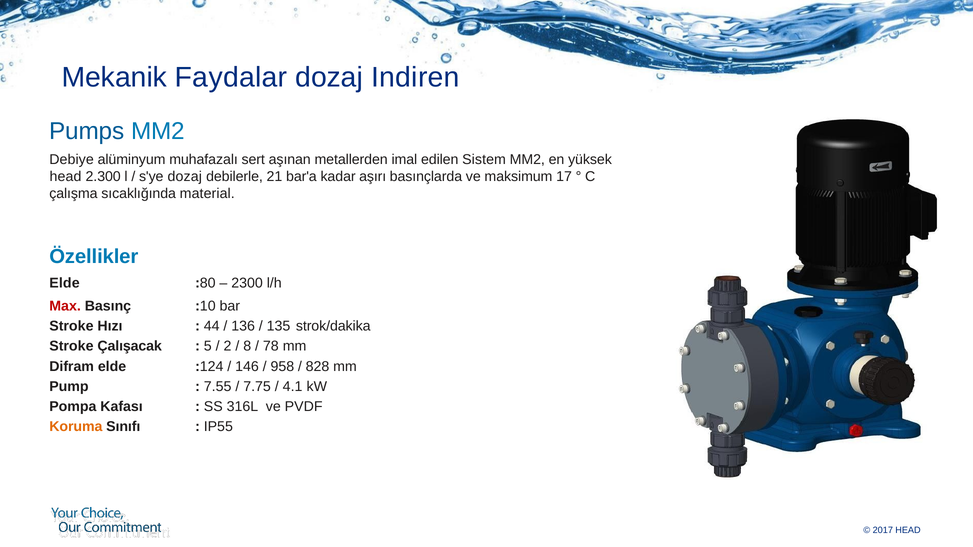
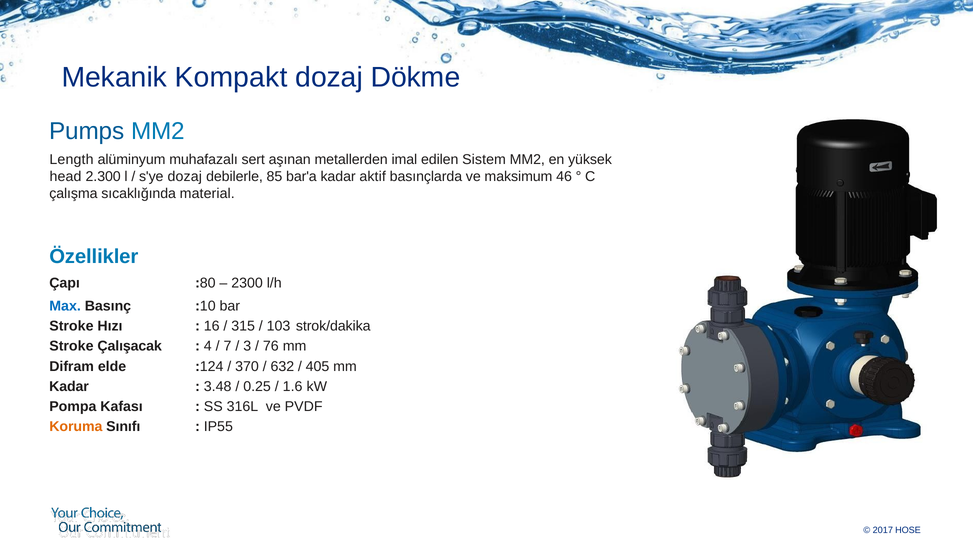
Faydalar: Faydalar -> Kompakt (231, 77)
Indiren: Indiren -> Dökme (416, 77)
Debiye: Debiye -> Length (71, 160)
21: 21 -> 85 (274, 177)
aşırı: aşırı -> aktif (373, 177)
17: 17 -> 46 (564, 177)
Elde: Elde -> Çapı (65, 283)
Max colour: red -> blue (65, 306)
44: 44 -> 16 (212, 326)
136: 136 -> 315 (243, 326)
135: 135 -> 103 (278, 326)
5: 5 -> 4 (208, 346)
2: 2 -> 7 (227, 346)
8: 8 -> 3 (247, 346)
78: 78 -> 76 (271, 346)
146: 146 -> 370 (247, 367)
958: 958 -> 632 (282, 367)
828: 828 -> 405 (318, 367)
Pump: Pump -> Kadar (69, 387)
7.55: 7.55 -> 3.48 (218, 387)
7.75: 7.75 -> 0.25 (257, 387)
4.1: 4.1 -> 1.6 (293, 387)
2017 HEAD: HEAD -> HOSE (908, 530)
